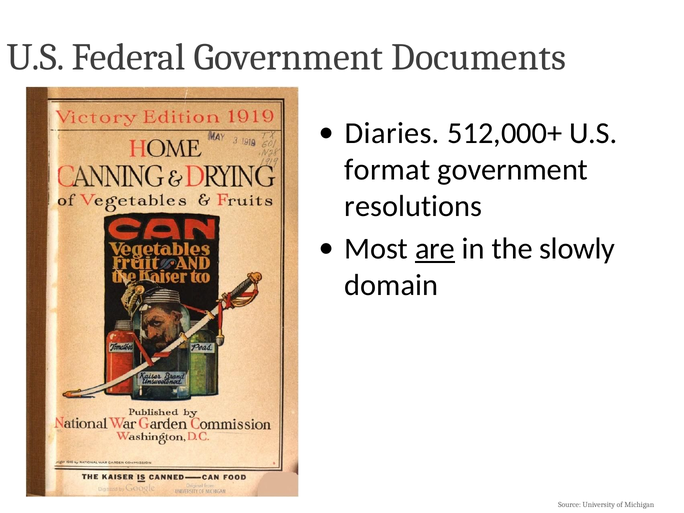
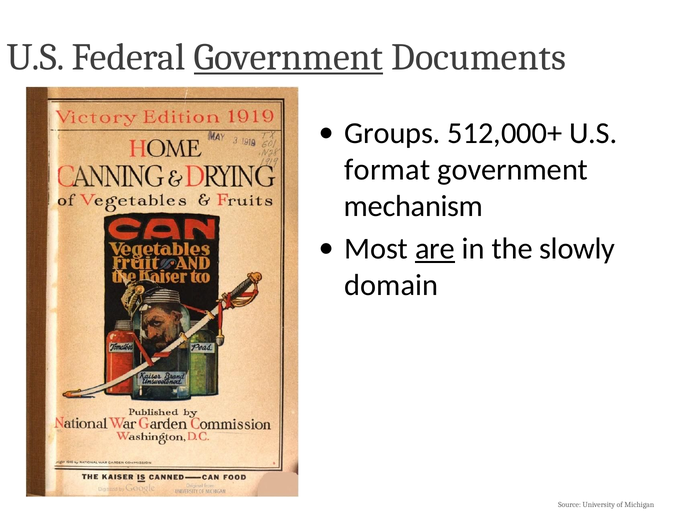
Government underline: none -> present (288, 57)
Diaries: Diaries -> Groups (393, 133)
resolutions: resolutions -> mechanism (414, 206)
